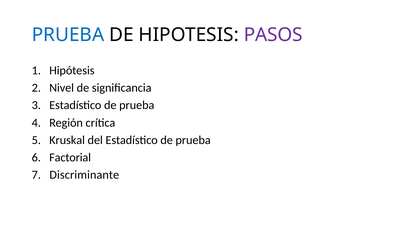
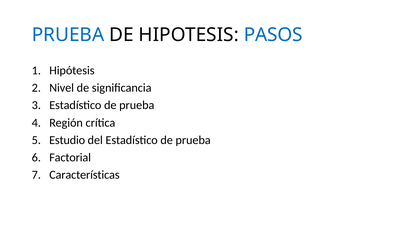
PASOS colour: purple -> blue (273, 35)
Kruskal: Kruskal -> Estudio (67, 140)
Discriminante: Discriminante -> Características (84, 175)
